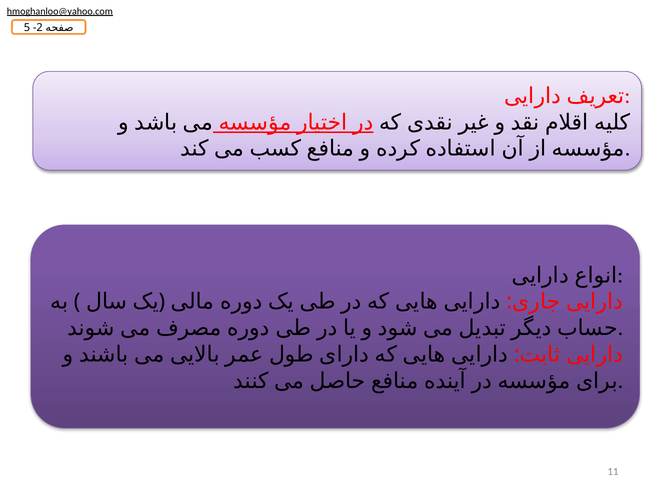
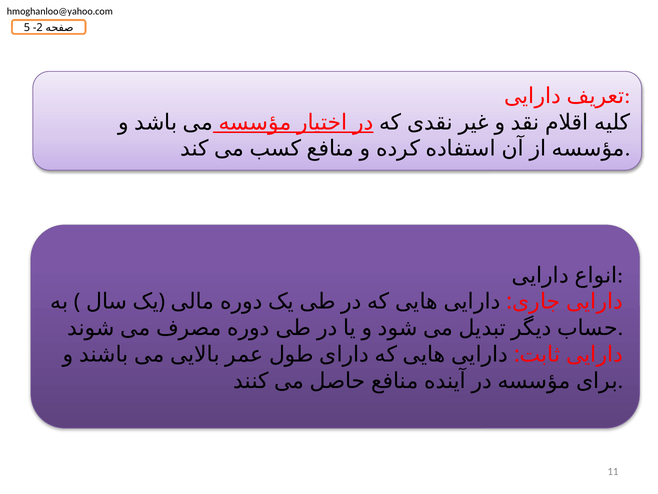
hmoghanloo@yahoo.com underline: present -> none (60, 11)
